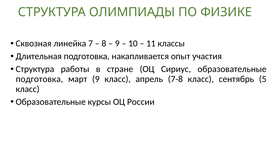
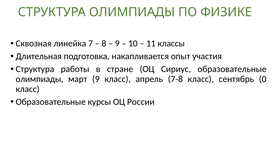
подготовка: подготовка -> олимпиады (39, 79)
5: 5 -> 0 (263, 79)
